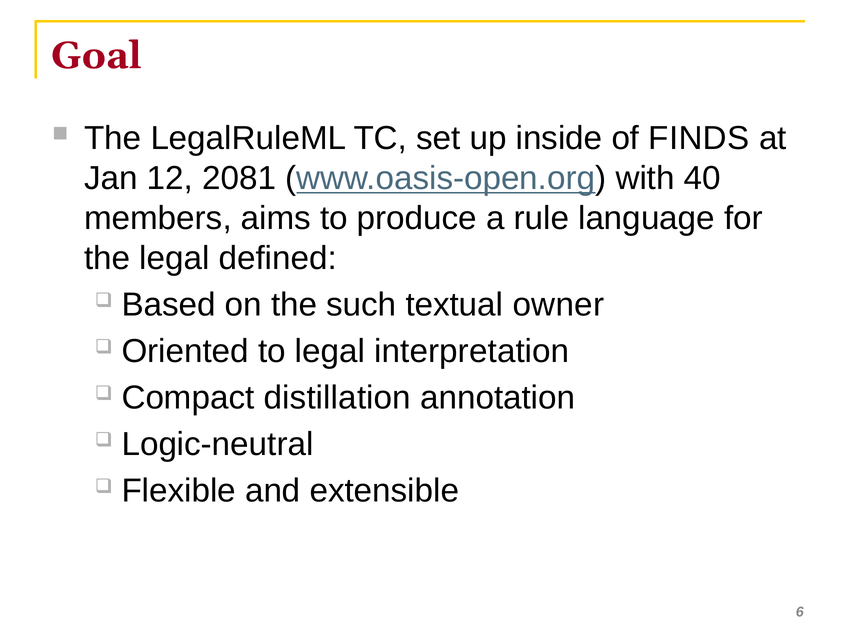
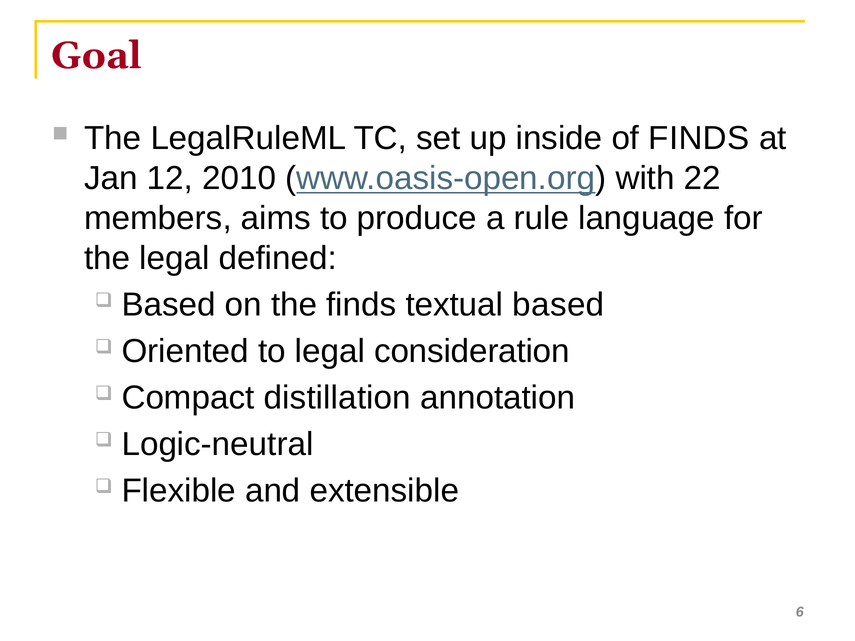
2081: 2081 -> 2010 (239, 178)
40: 40 -> 22 (702, 178)
the such: such -> finds (361, 305)
textual owner: owner -> based (558, 305)
interpretation: interpretation -> consideration (472, 351)
